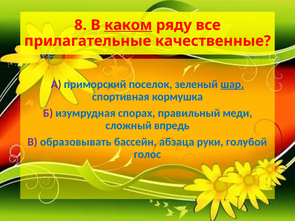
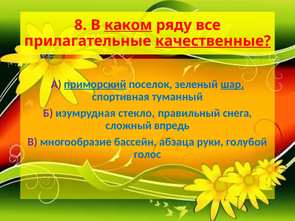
качественные underline: none -> present (213, 41)
приморский underline: none -> present (95, 84)
кормушка: кормушка -> туманный (177, 97)
спорах: спорах -> стекло (137, 113)
меди: меди -> снега (237, 113)
образовывать: образовывать -> многообразие (76, 142)
